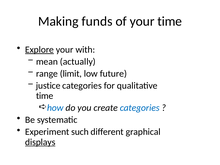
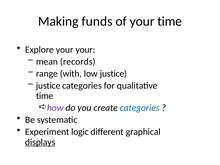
Explore underline: present -> none (39, 50)
your with: with -> your (85, 50)
actually: actually -> records (78, 62)
limit: limit -> with (71, 74)
low future: future -> justice (113, 74)
how colour: blue -> purple (55, 108)
such: such -> logic (80, 132)
